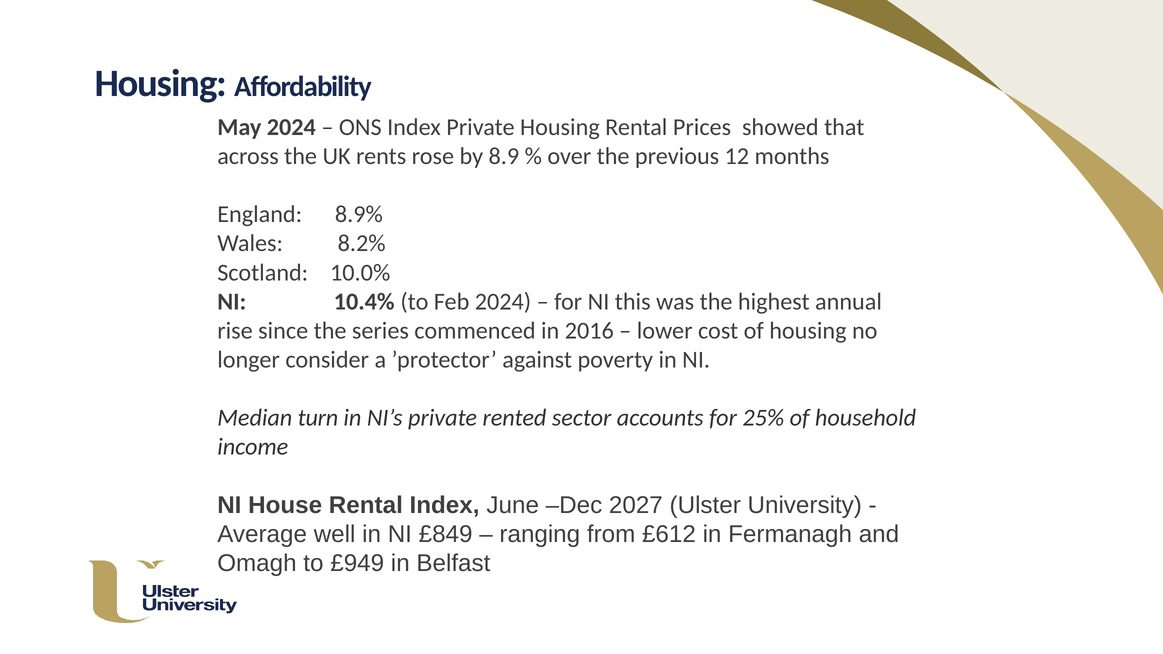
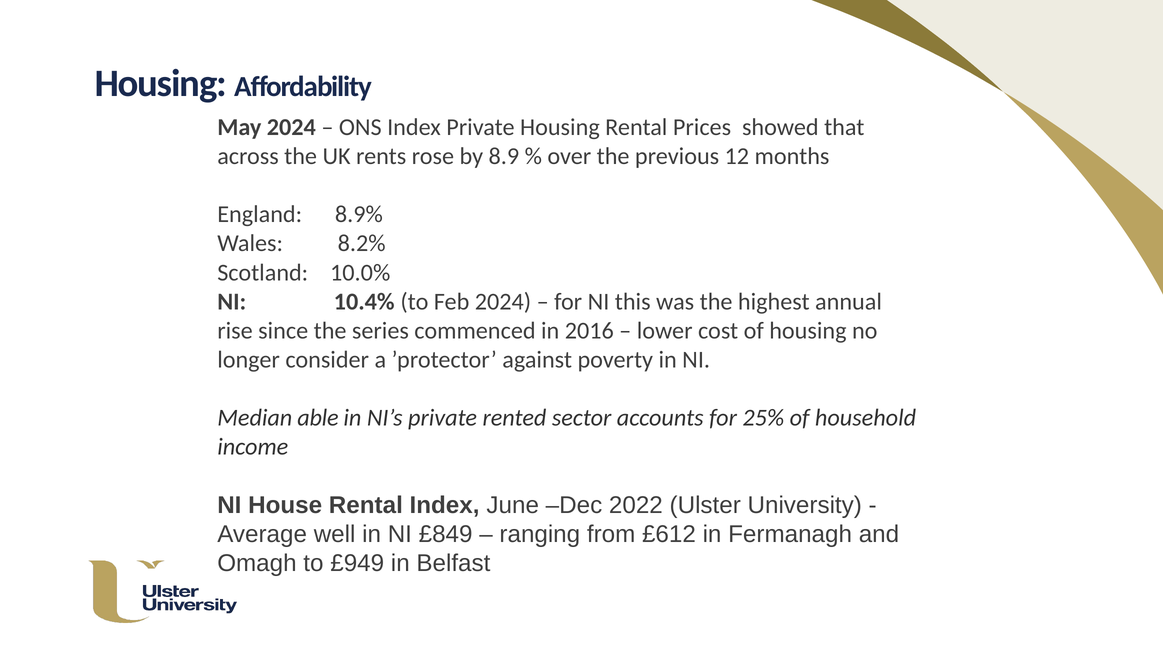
turn: turn -> able (318, 418)
2027: 2027 -> 2022 (636, 505)
